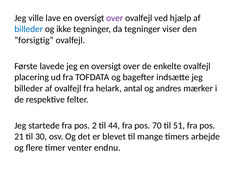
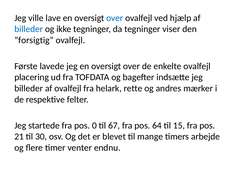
over colour: purple -> blue (115, 18)
antal: antal -> rette (133, 88)
2: 2 -> 0 (94, 126)
44: 44 -> 67 (114, 126)
70: 70 -> 64 (157, 126)
51: 51 -> 15 (179, 126)
